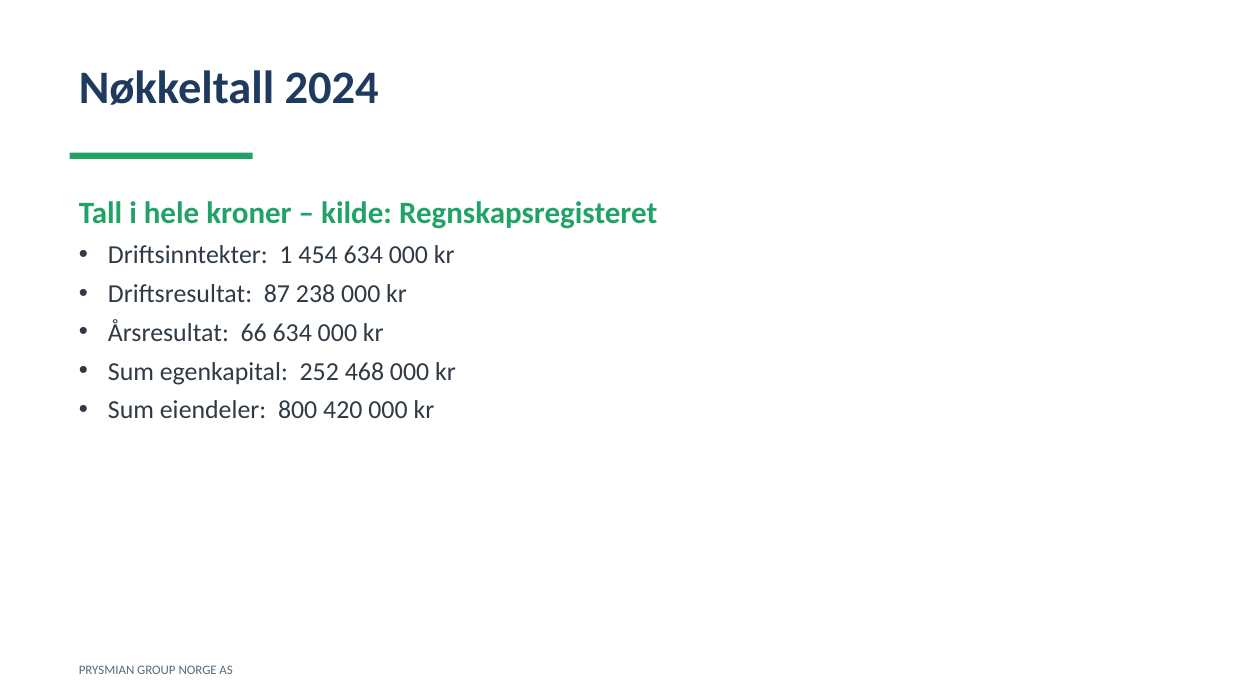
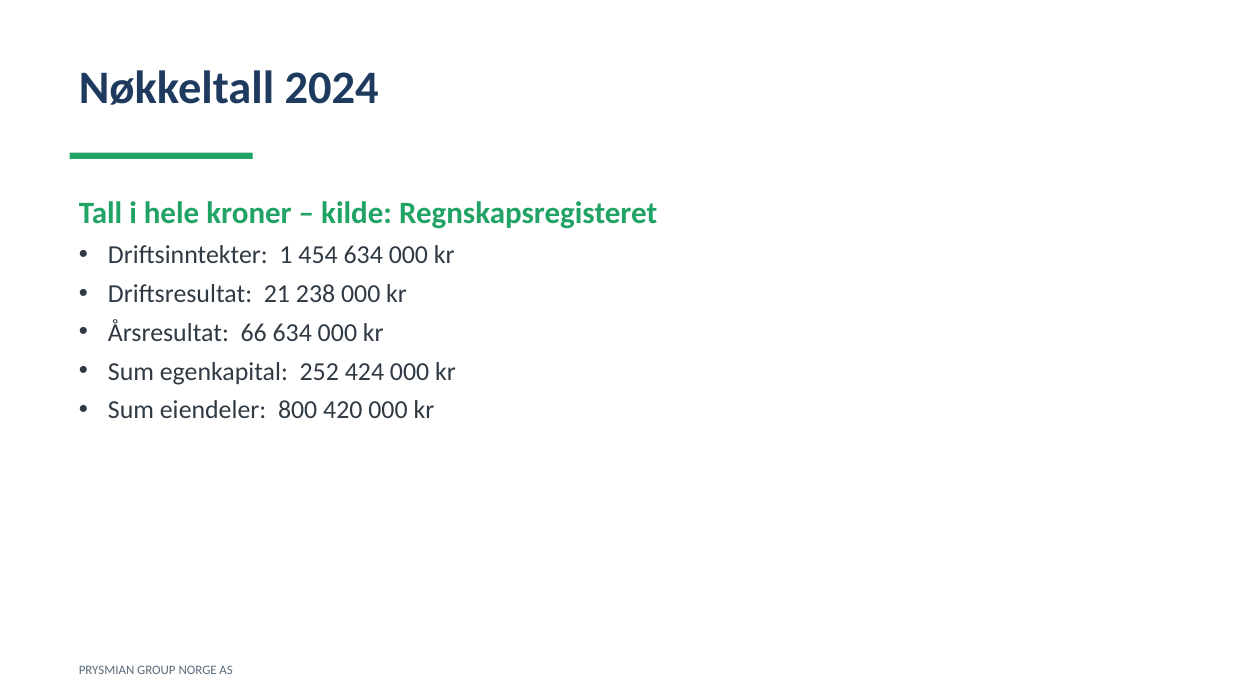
87: 87 -> 21 (277, 294)
468: 468 -> 424 (364, 371)
